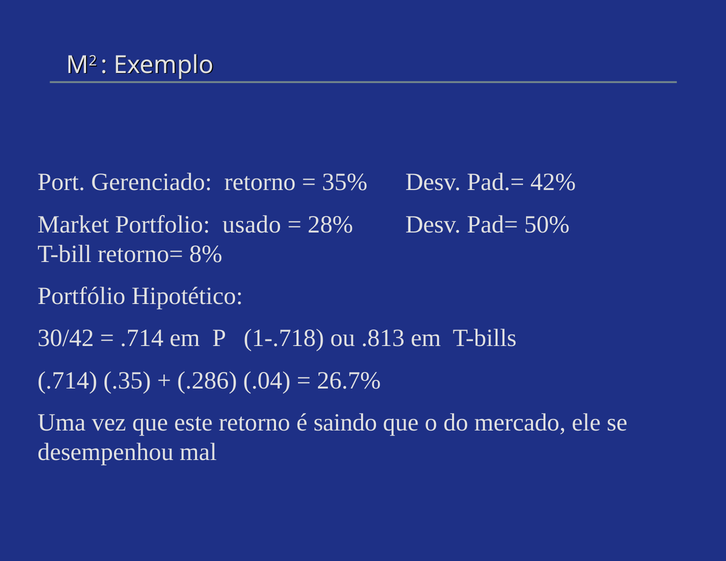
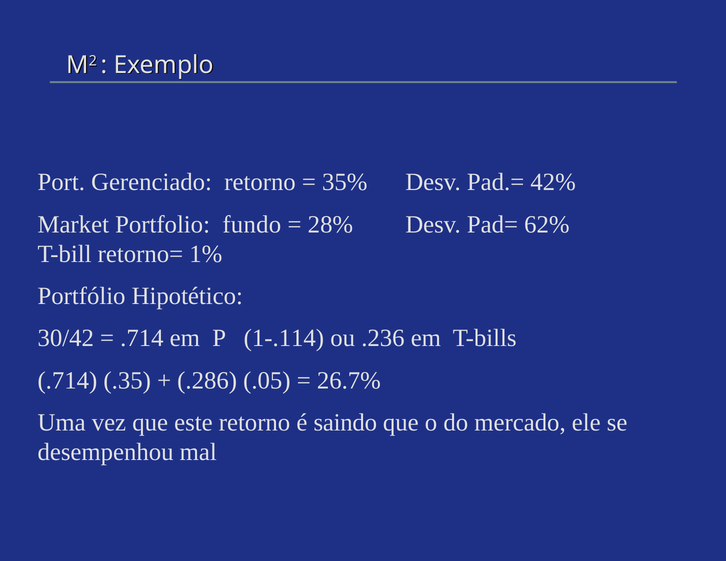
usado: usado -> fundo (252, 224)
50%: 50% -> 62% (547, 224)
8%: 8% -> 1% (206, 254)
1-.718: 1-.718 -> 1-.114 (284, 338)
.813: .813 -> .236 (383, 338)
.04: .04 -> .05 (267, 380)
